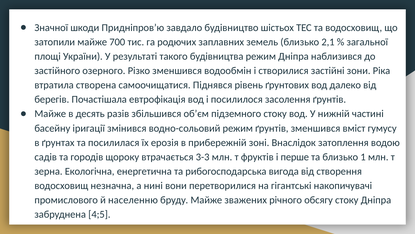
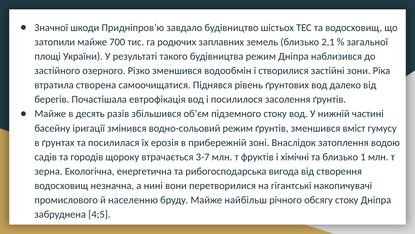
3-3: 3-3 -> 3-7 (203, 157)
перше: перше -> хімічні (295, 157)
зважених: зважених -> найбільш (246, 200)
